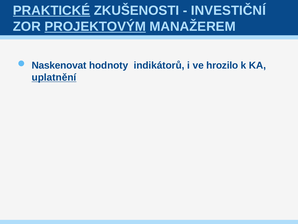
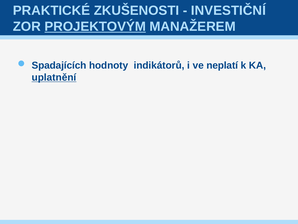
PRAKTICKÉ underline: present -> none (52, 11)
Naskenovat: Naskenovat -> Spadajících (59, 65)
hrozilo: hrozilo -> neplatí (222, 65)
